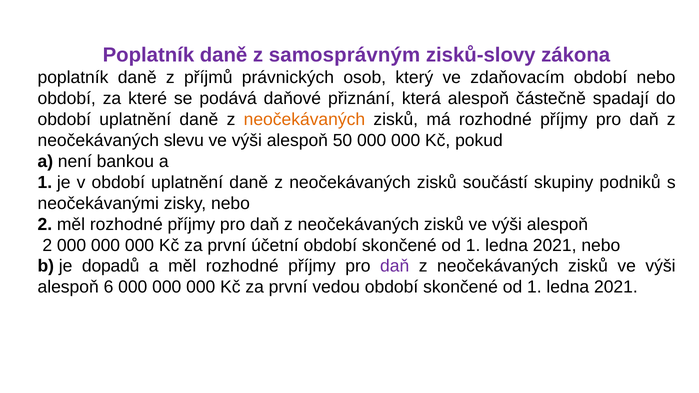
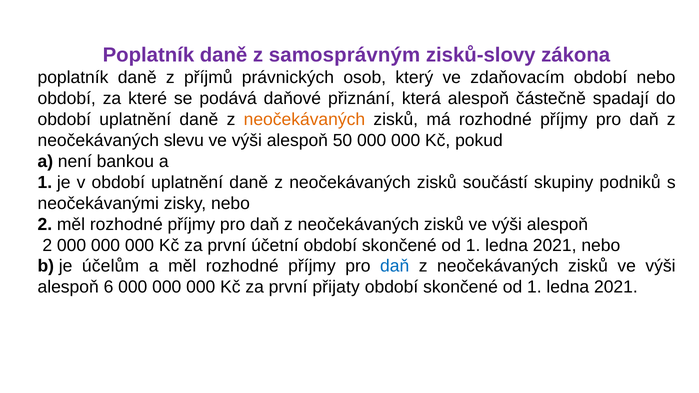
dopadů: dopadů -> účelům (111, 266)
daň colour: purple -> blue (395, 266)
vedou: vedou -> přijaty (336, 287)
